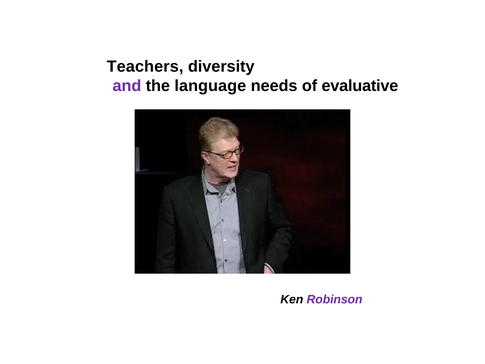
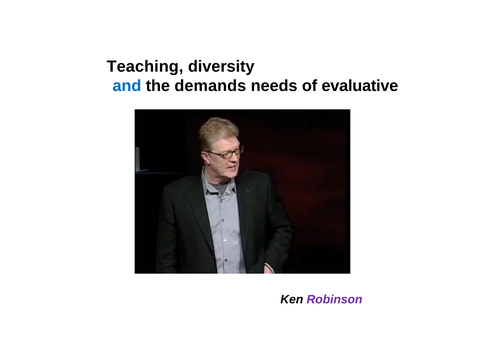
Teachers: Teachers -> Teaching (145, 67)
and colour: purple -> blue (127, 86)
language: language -> demands (210, 86)
